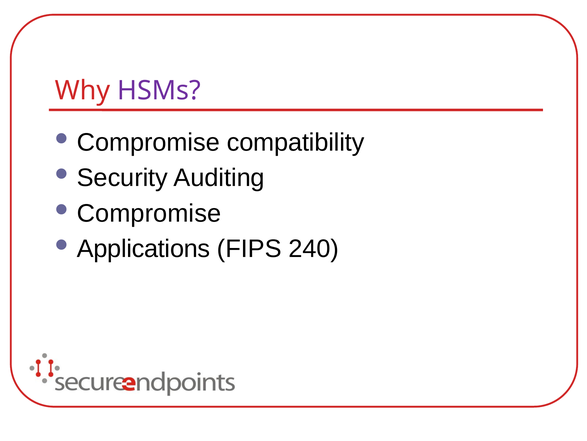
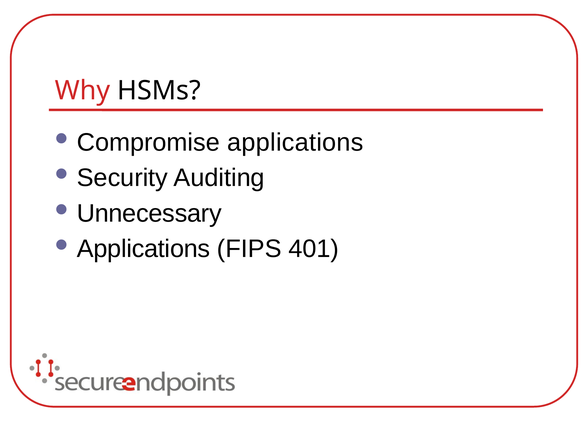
HSMs colour: purple -> black (159, 90)
Compromise compatibility: compatibility -> applications (295, 142)
Compromise: Compromise -> Unnecessary (149, 213)
240: 240 -> 401 (314, 248)
